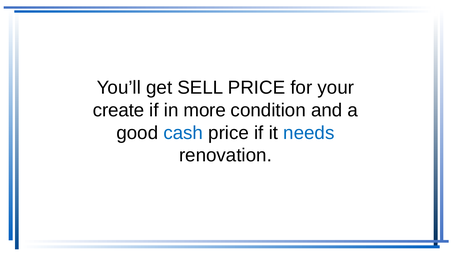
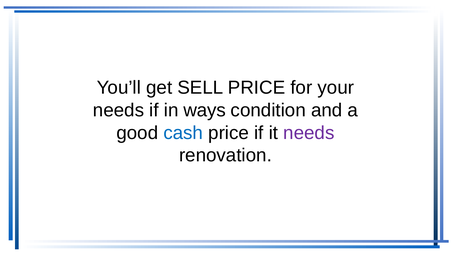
create: create -> needs (119, 110)
more: more -> ways (205, 110)
needs colour: blue -> purple (309, 133)
